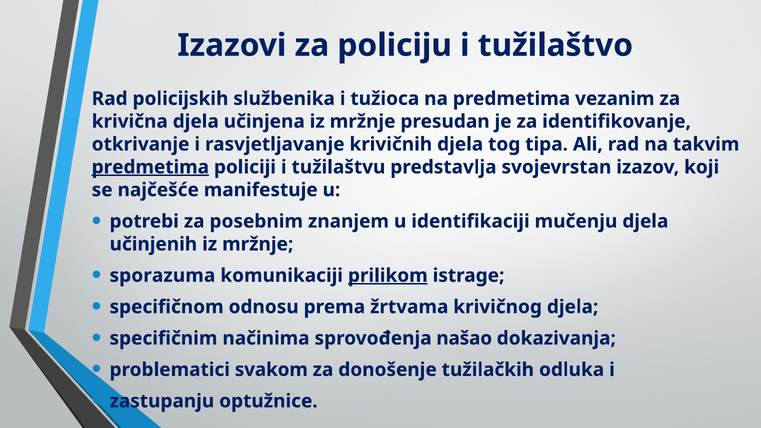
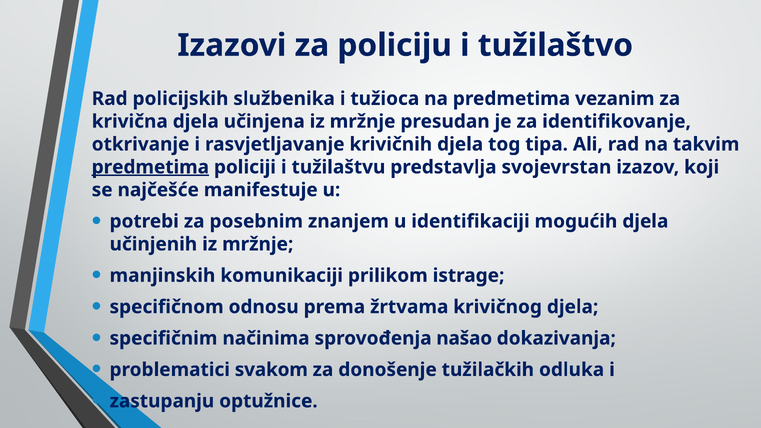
mučenju: mučenju -> mogućih (576, 221)
sporazuma: sporazuma -> manjinskih (162, 276)
prilikom underline: present -> none (388, 276)
